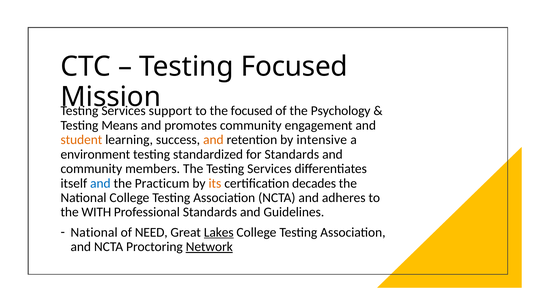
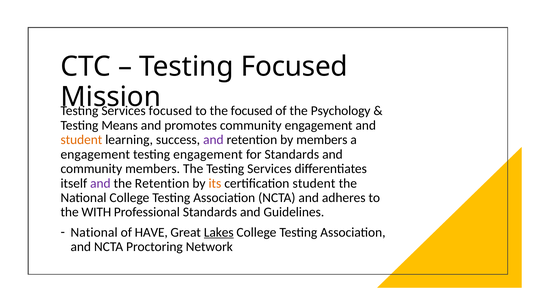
support: support -> focused (170, 111)
and colour: orange -> purple (213, 140)
by intensive: intensive -> members (322, 140)
environment: environment -> engagement (95, 154)
testing standardized: standardized -> engagement (208, 154)
and colour: blue -> purple (100, 183)
the Practicum: Practicum -> Retention (162, 183)
certification decades: decades -> student (314, 183)
NEED: NEED -> HAVE (151, 232)
Network underline: present -> none (209, 246)
